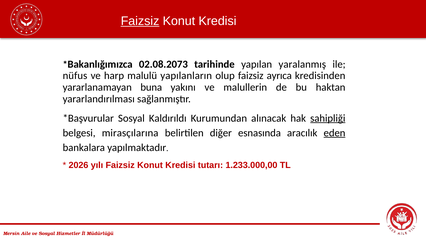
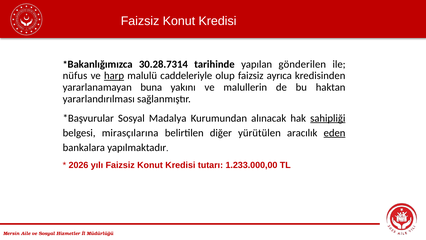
Faizsiz underline: present -> none (140, 21)
02.08.2073: 02.08.2073 -> 30.28.7314 (163, 64)
yaralanmış: yaralanmış -> gönderilen (302, 64)
harp underline: none -> present (114, 76)
yapılanların: yapılanların -> caddeleriyle (186, 76)
Kaldırıldı: Kaldırıldı -> Madalya (168, 118)
esnasında: esnasında -> yürütülen (259, 133)
